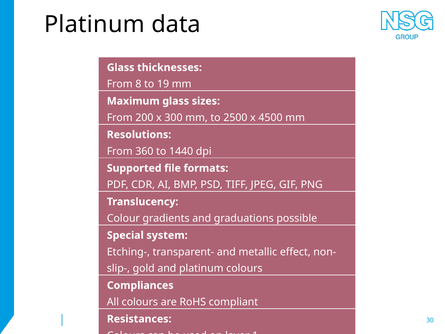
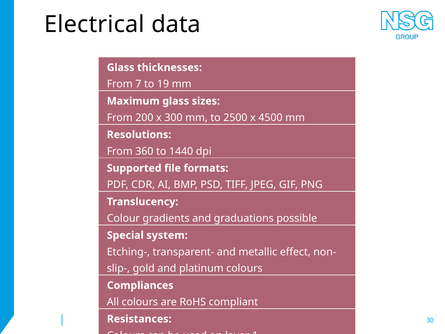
Platinum: Platinum -> Electrical (94, 24)
8: 8 -> 7 (138, 84)
